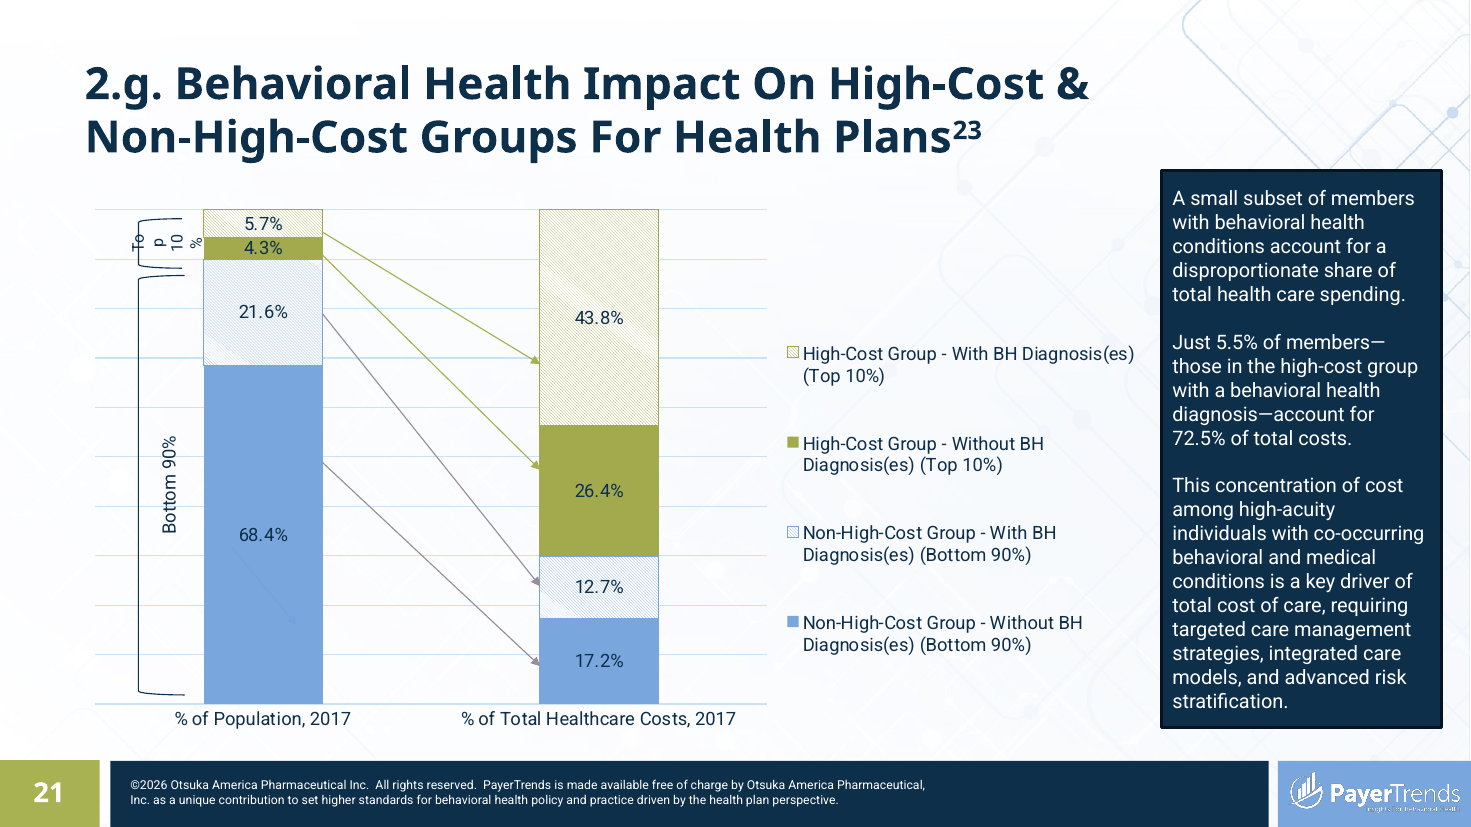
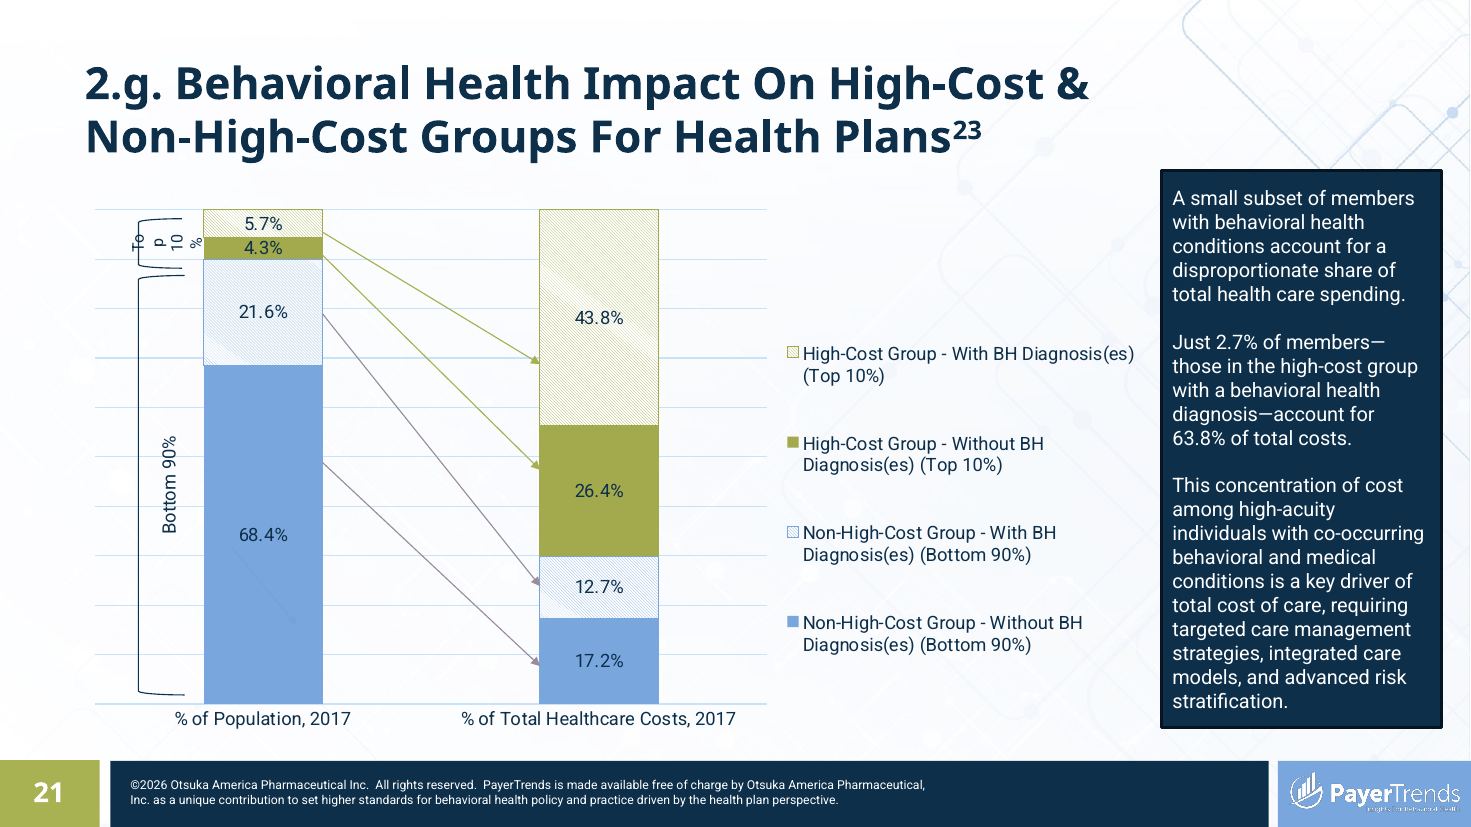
5.5%: 5.5% -> 2.7% (1237, 343)
72.5%: 72.5% -> 63.8% (1199, 439)
